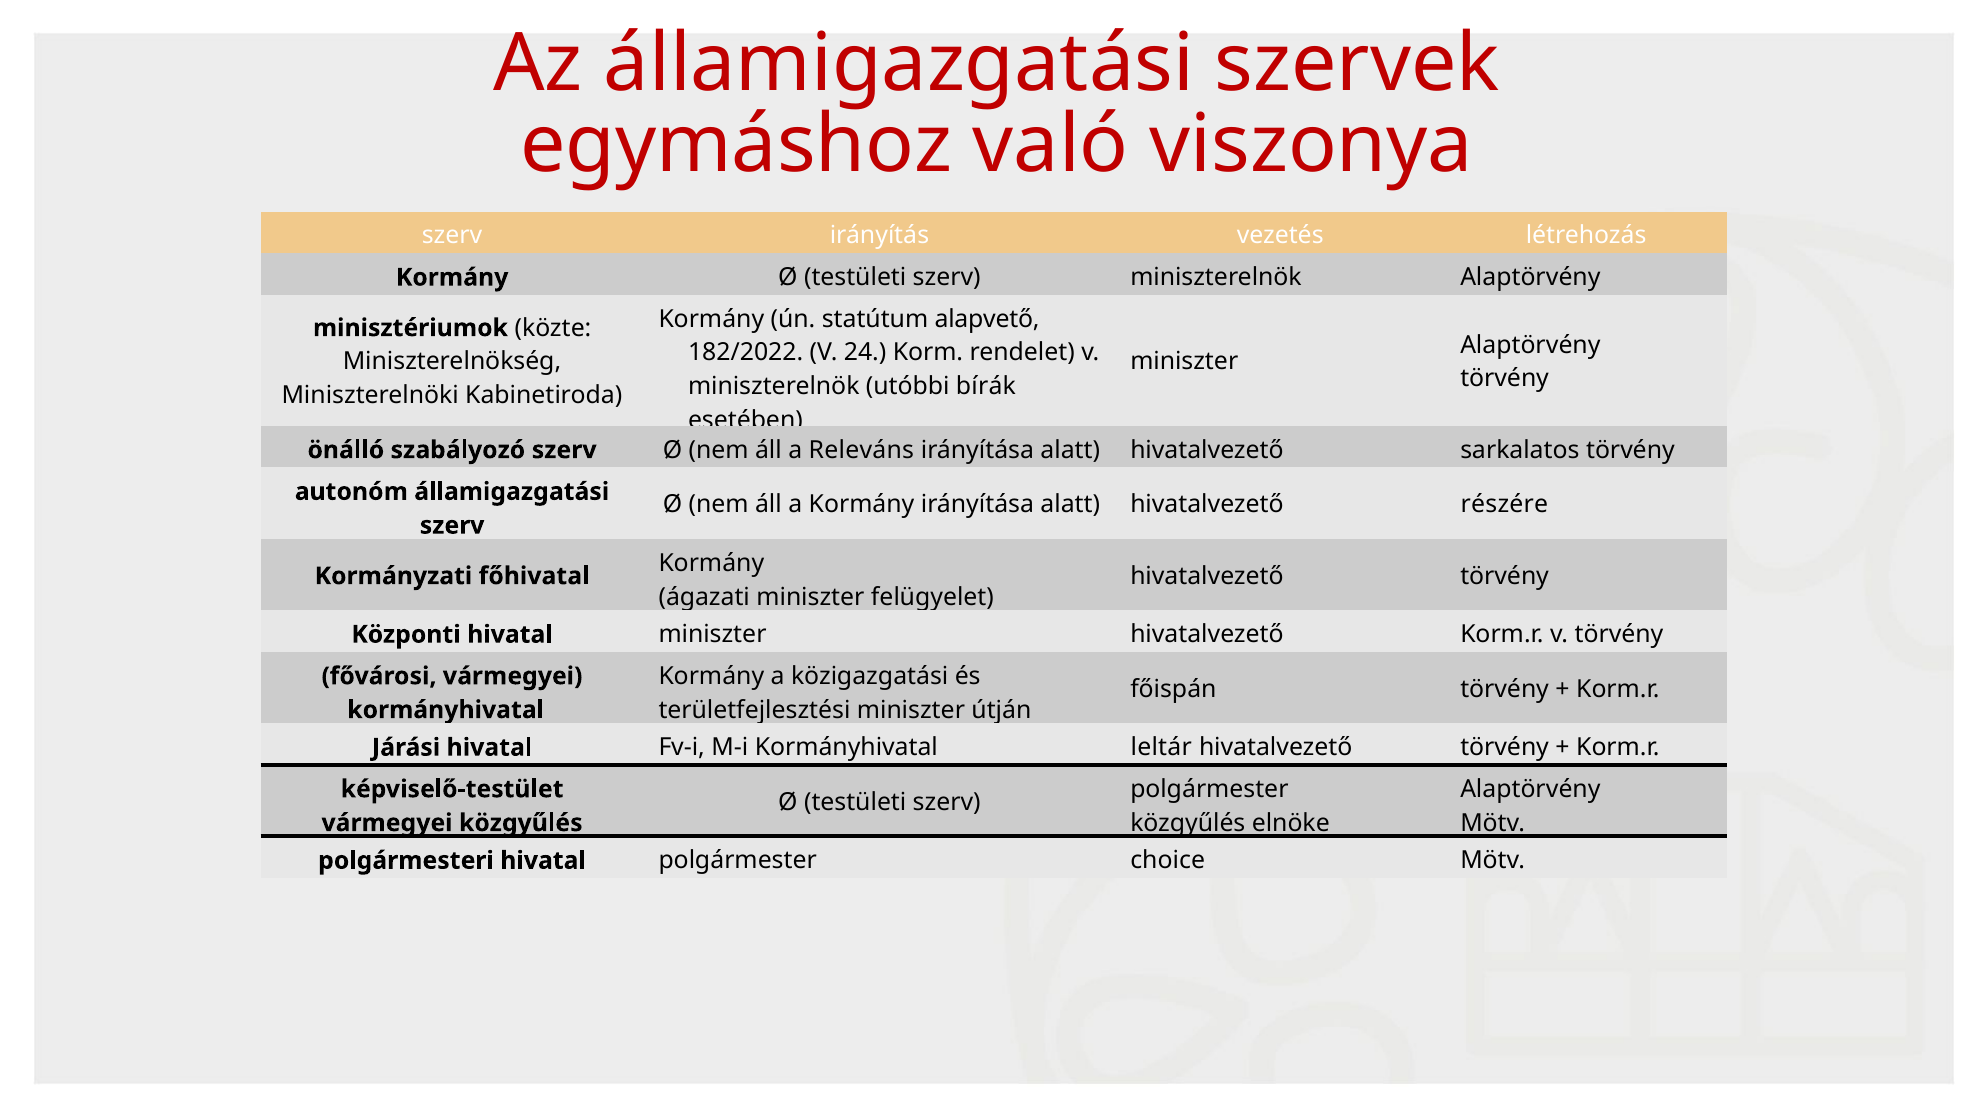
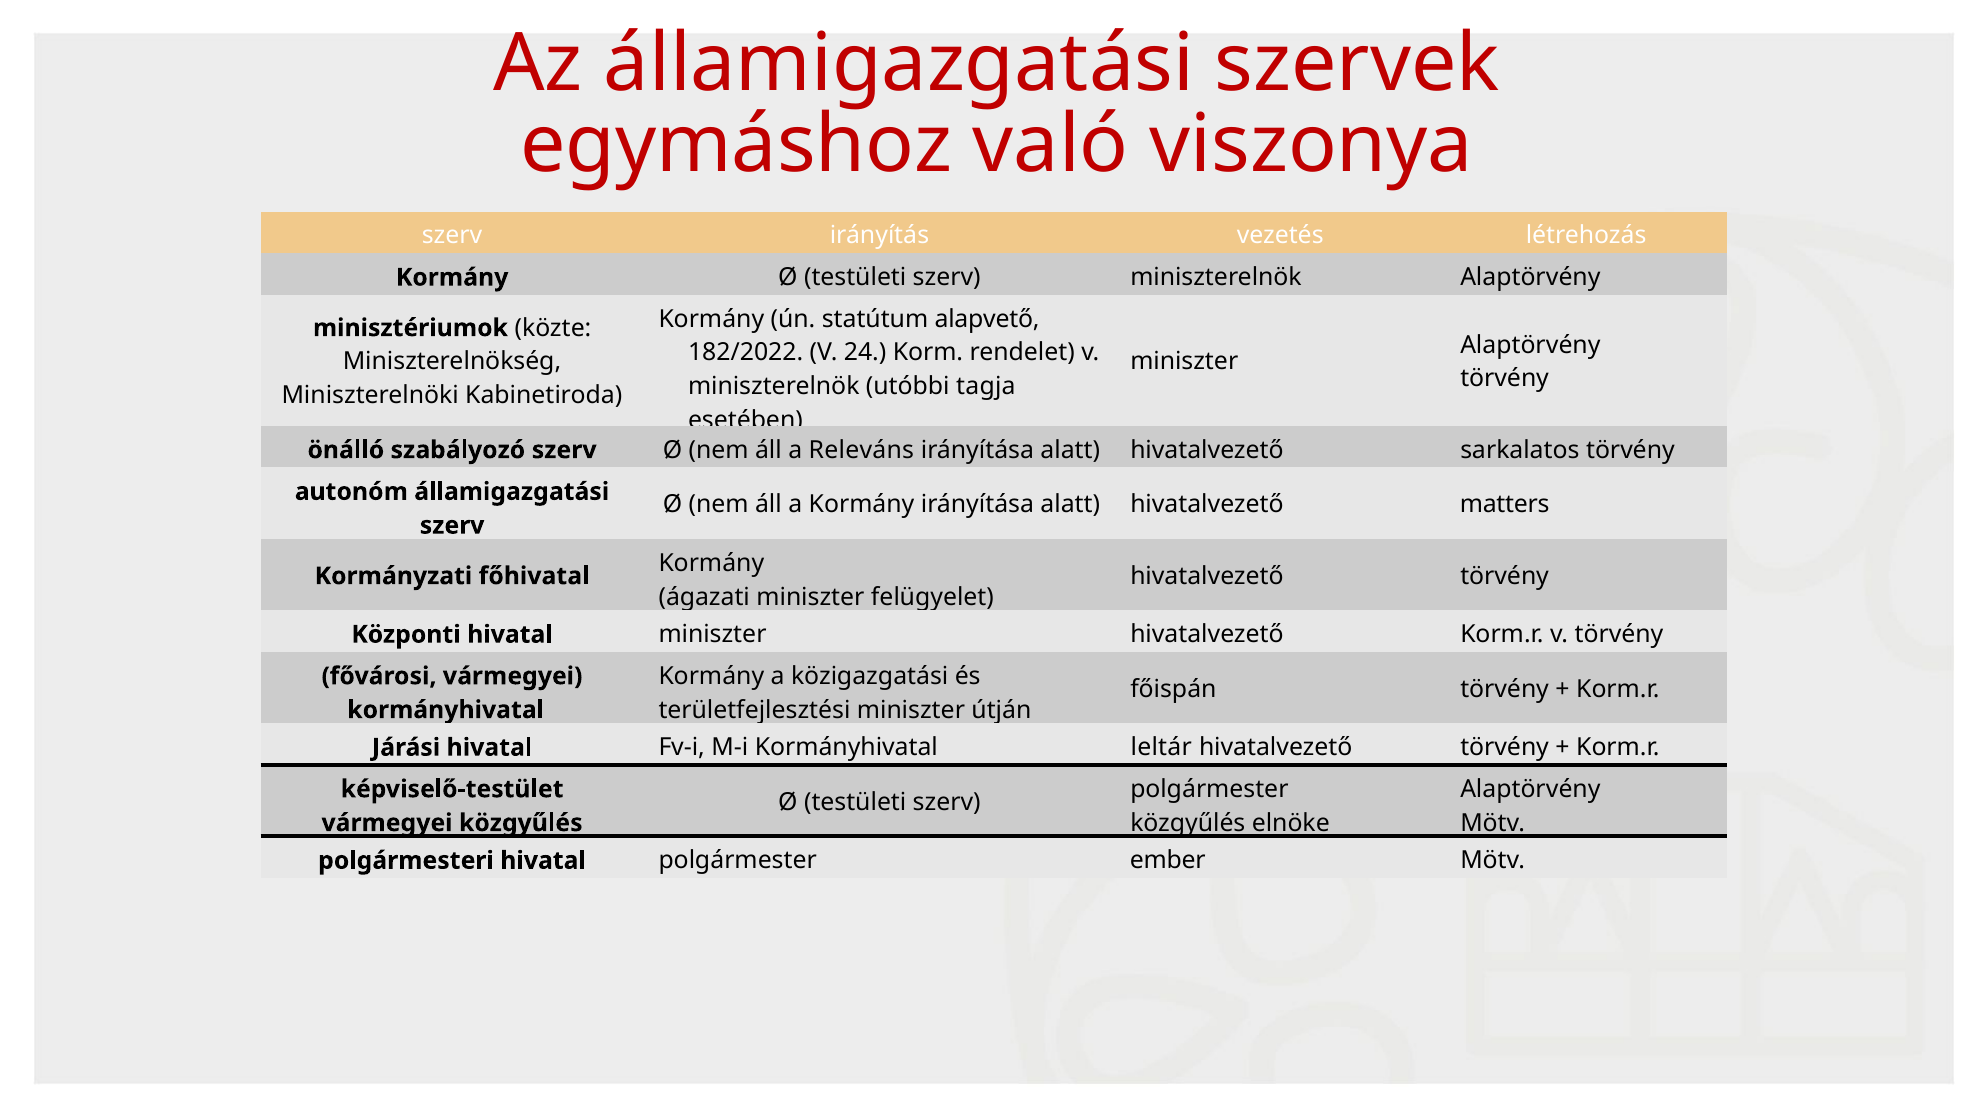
bírák: bírák -> tagja (986, 387)
részére: részére -> matters (1505, 505)
choice: choice -> ember (1168, 861)
